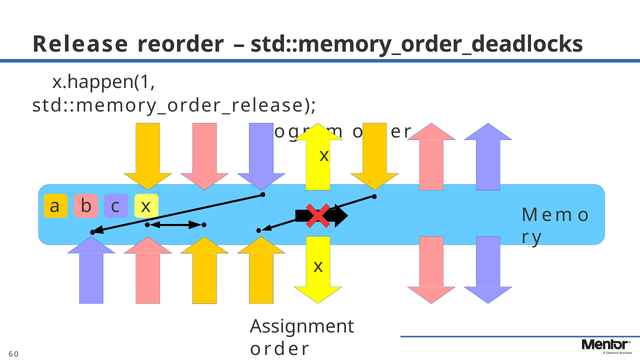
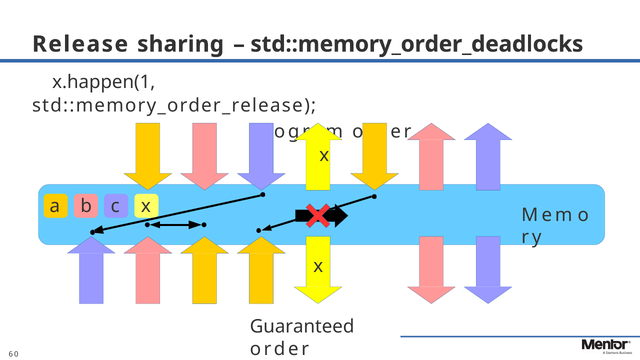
reorder: reorder -> sharing (181, 44)
Assignment: Assignment -> Guaranteed (302, 327)
